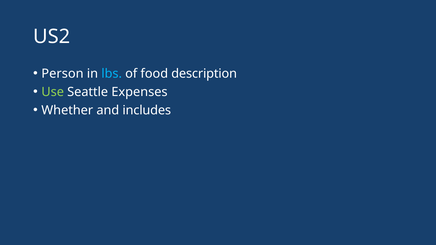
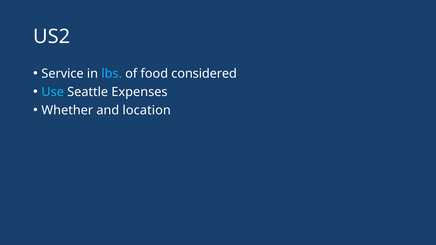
Person: Person -> Service (63, 74)
description: description -> considered (204, 74)
Use colour: light green -> light blue (53, 92)
includes: includes -> location (147, 110)
